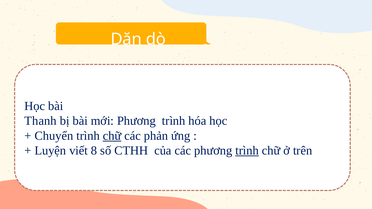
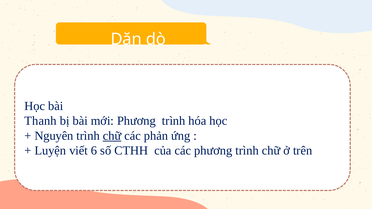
Chuyển: Chuyển -> Nguyên (54, 136)
8: 8 -> 6 (94, 151)
trình underline: present -> none (247, 151)
